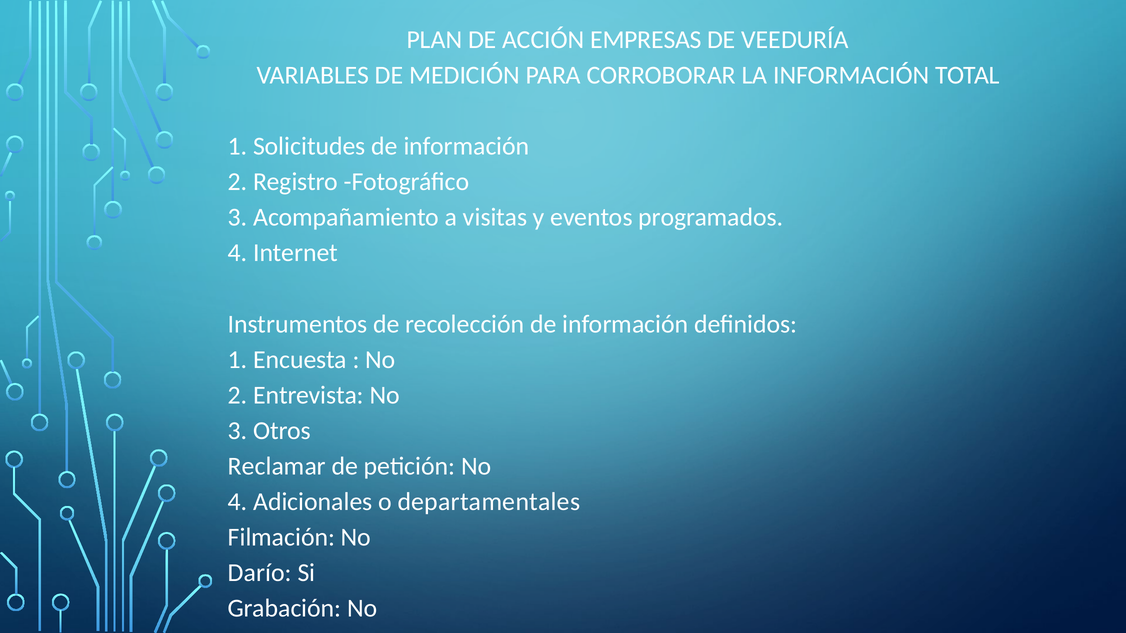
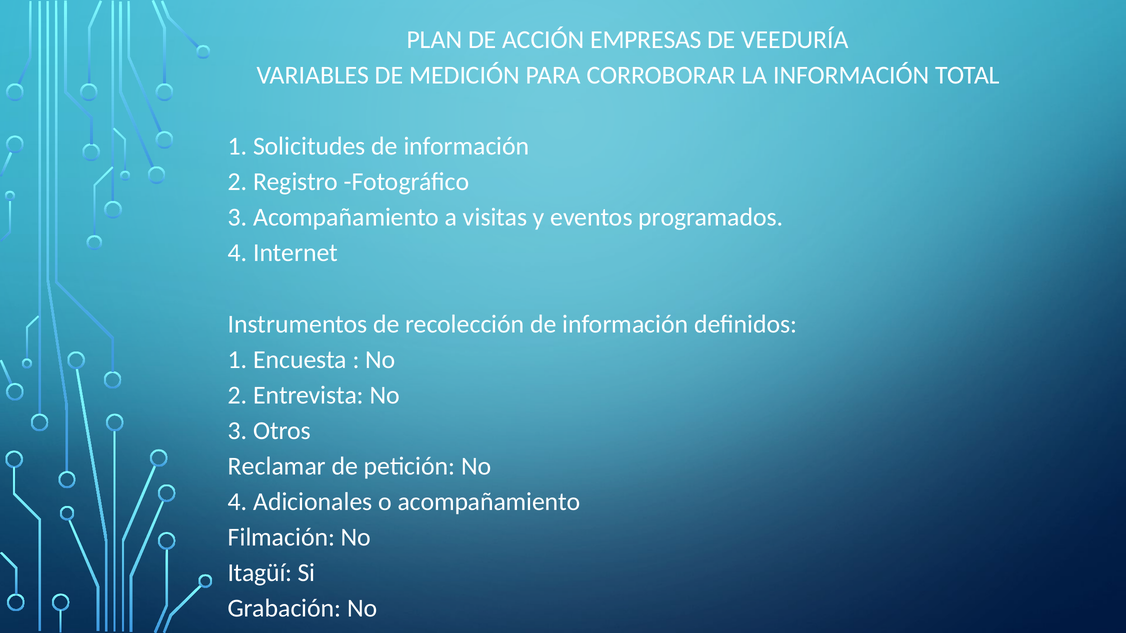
o departamentales: departamentales -> acompañamiento (489, 502)
Darío: Darío -> Itagüí (260, 573)
